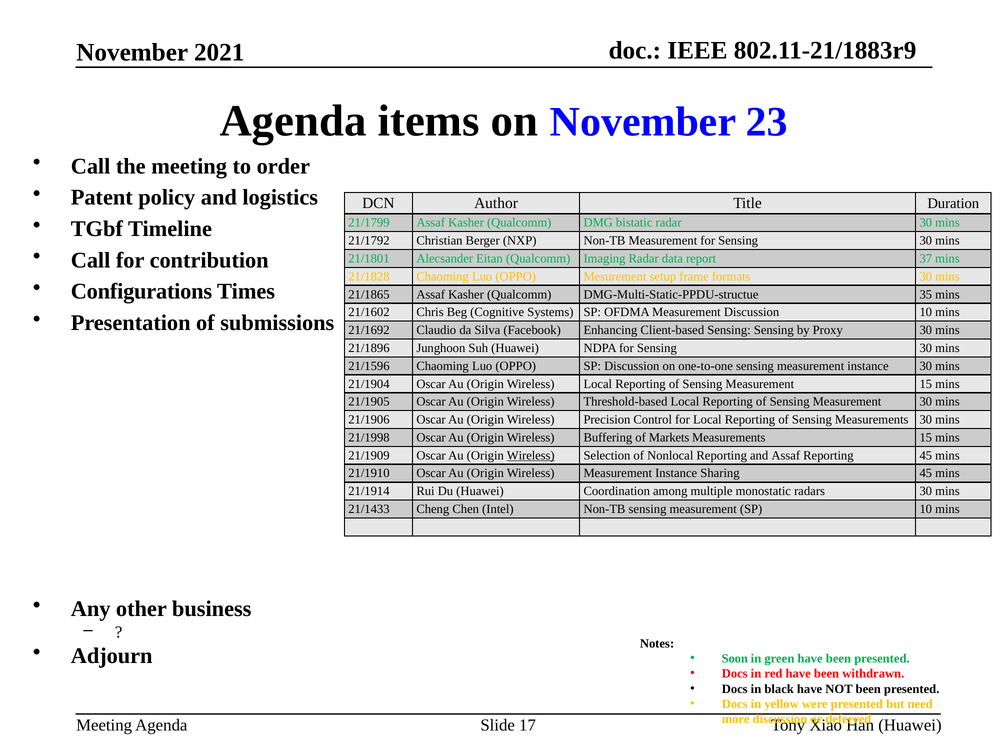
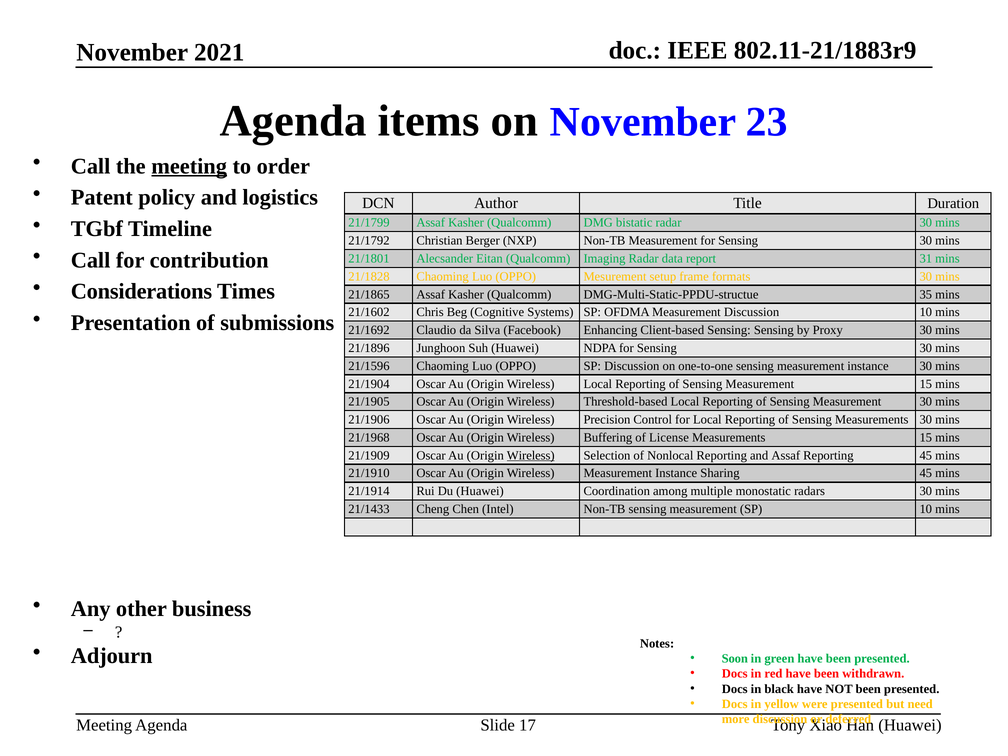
meeting underline: none -> present (189, 166)
37: 37 -> 31 (926, 259)
Configurations: Configurations -> Considerations (141, 292)
21/1998: 21/1998 -> 21/1968 (369, 438)
Markets: Markets -> License (669, 438)
